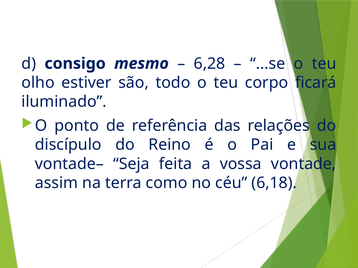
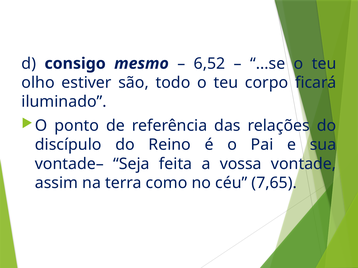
6,28: 6,28 -> 6,52 (209, 64)
6,18: 6,18 -> 7,65 (274, 183)
